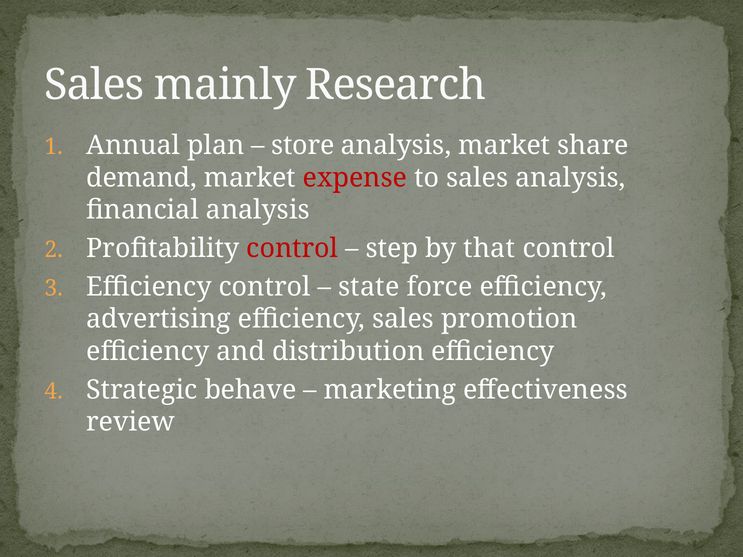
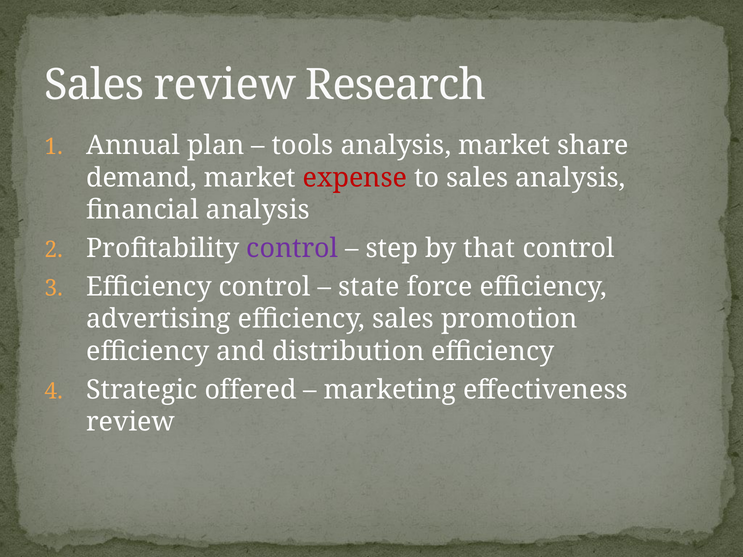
Sales mainly: mainly -> review (225, 85)
store: store -> tools (303, 146)
control colour: red -> purple (292, 249)
behave: behave -> offered (251, 390)
